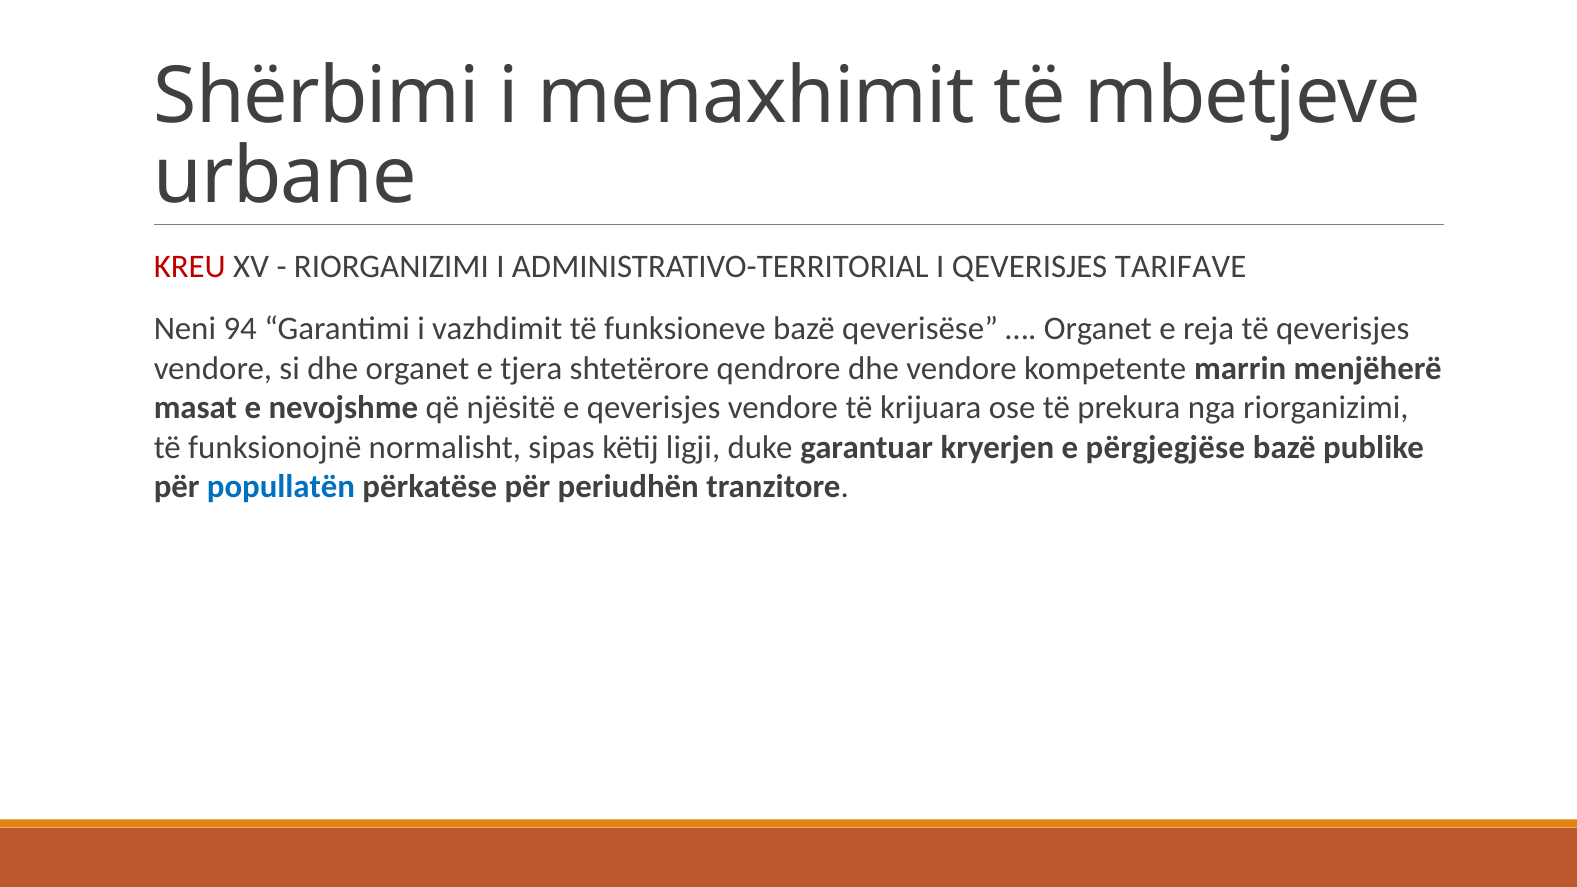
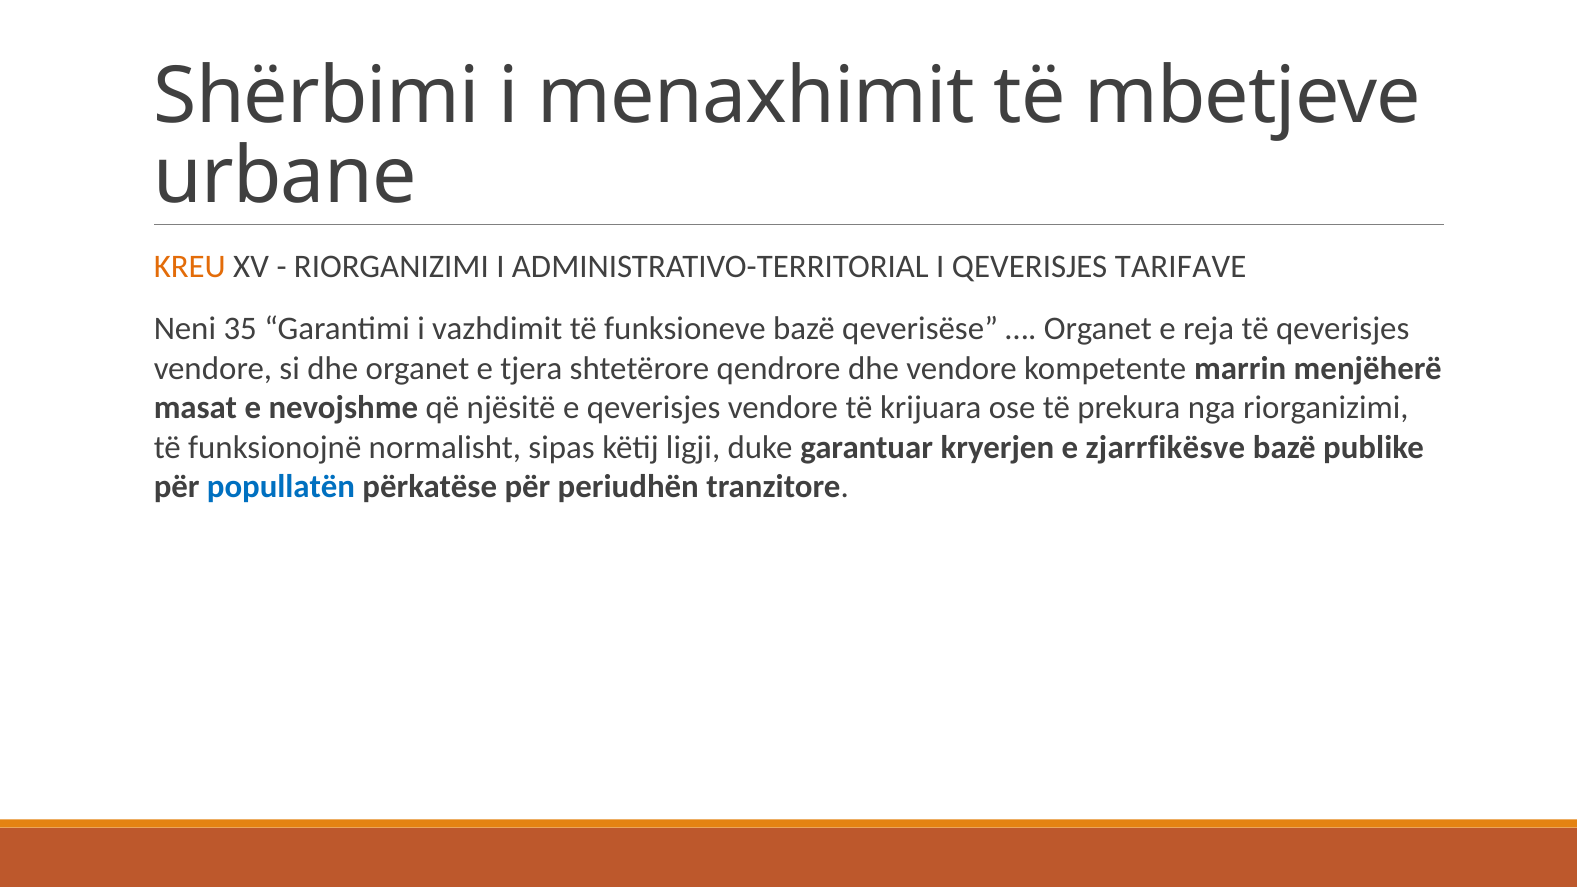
KREU colour: red -> orange (190, 267)
94: 94 -> 35 (240, 329)
përgjegjëse: përgjegjëse -> zjarrfikësve (1165, 447)
